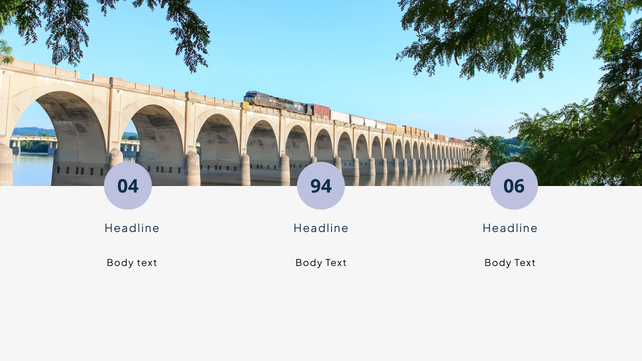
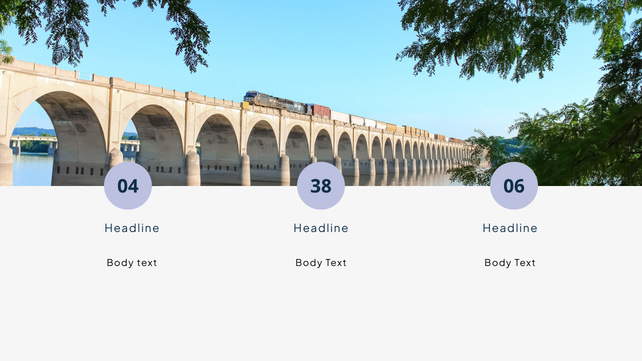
94: 94 -> 38 (321, 186)
